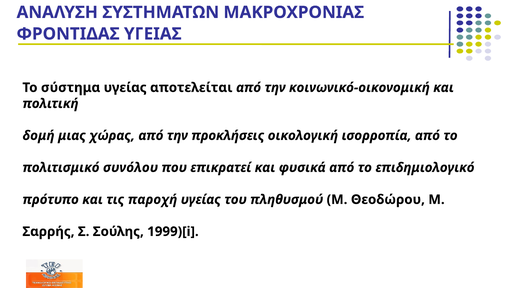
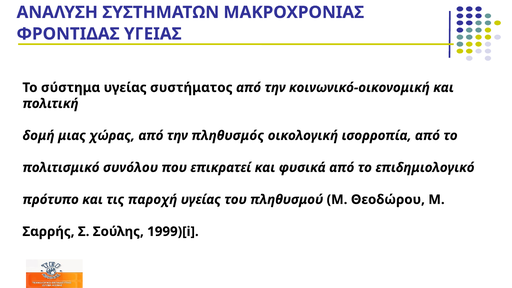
αποτελείται: αποτελείται -> συστήματος (191, 88)
προκλήσεις: προκλήσεις -> πληθυσμός (228, 136)
